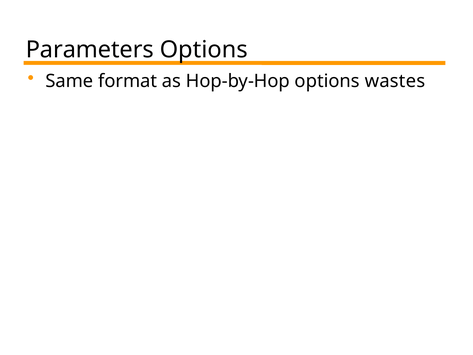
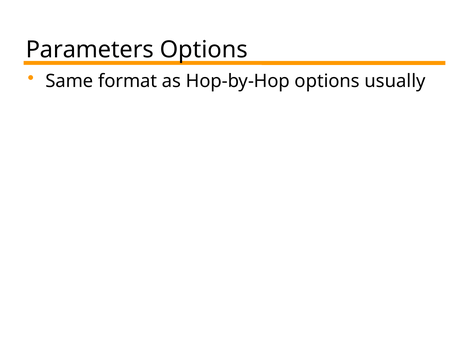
wastes: wastes -> usually (395, 81)
